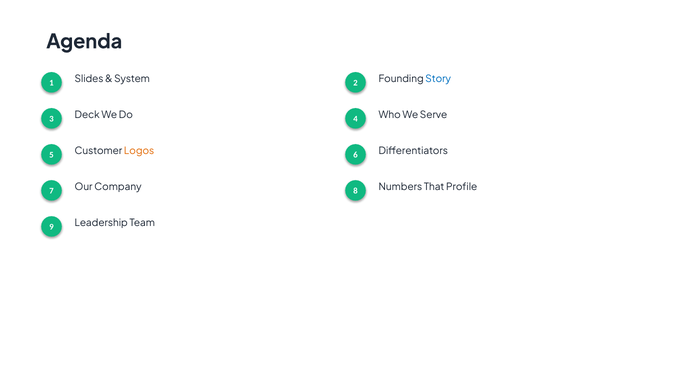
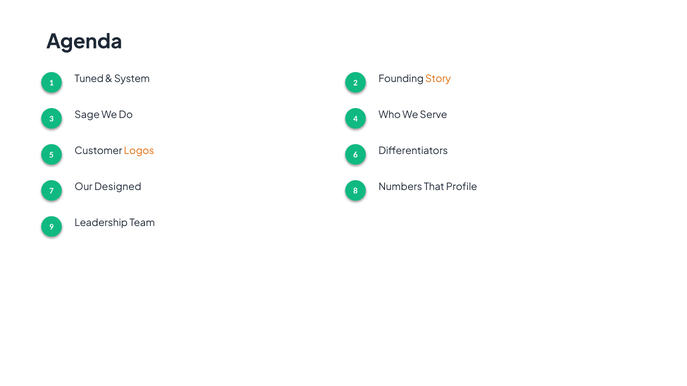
Slides: Slides -> Tuned (89, 79)
Story colour: blue -> orange (438, 79)
Deck: Deck -> Sage (87, 115)
Company: Company -> Designed (118, 187)
